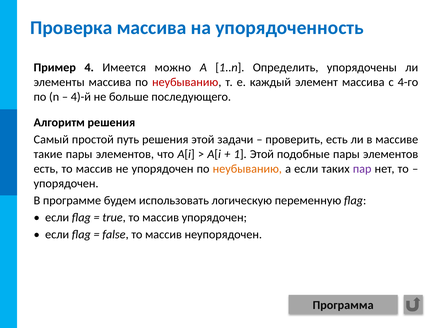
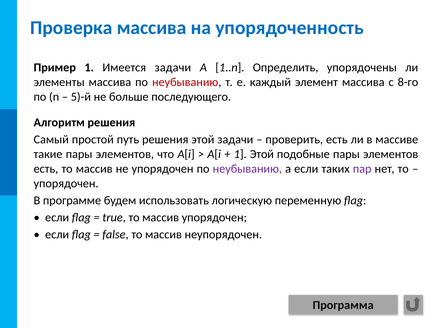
Пример 4: 4 -> 1 (89, 68)
Имеется можно: можно -> задачи (173, 68)
4-го: 4-го -> 8-го (408, 82)
4)-й: 4)-й -> 5)-й (81, 97)
неубыванию colour: orange -> purple (247, 169)
